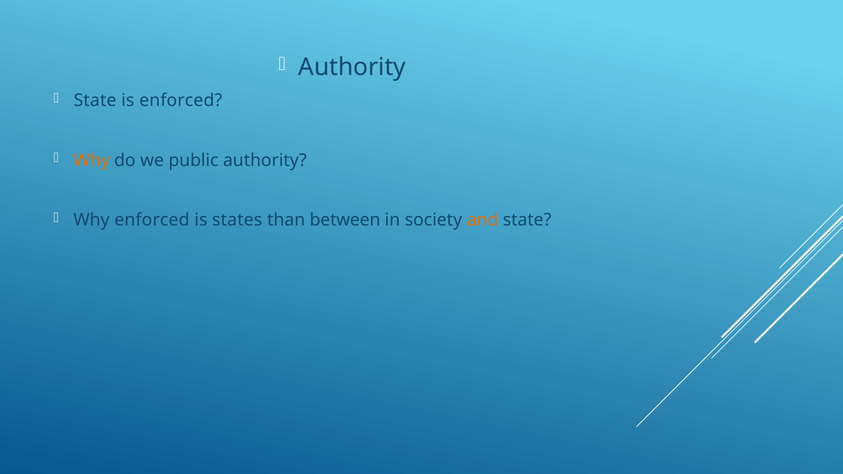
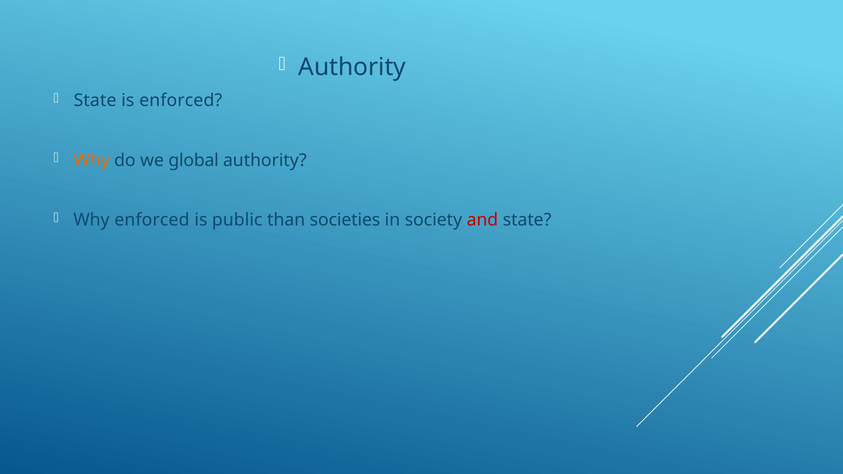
public: public -> global (194, 160)
states: states -> public (237, 220)
between: between -> societies (345, 220)
and colour: orange -> red (482, 220)
